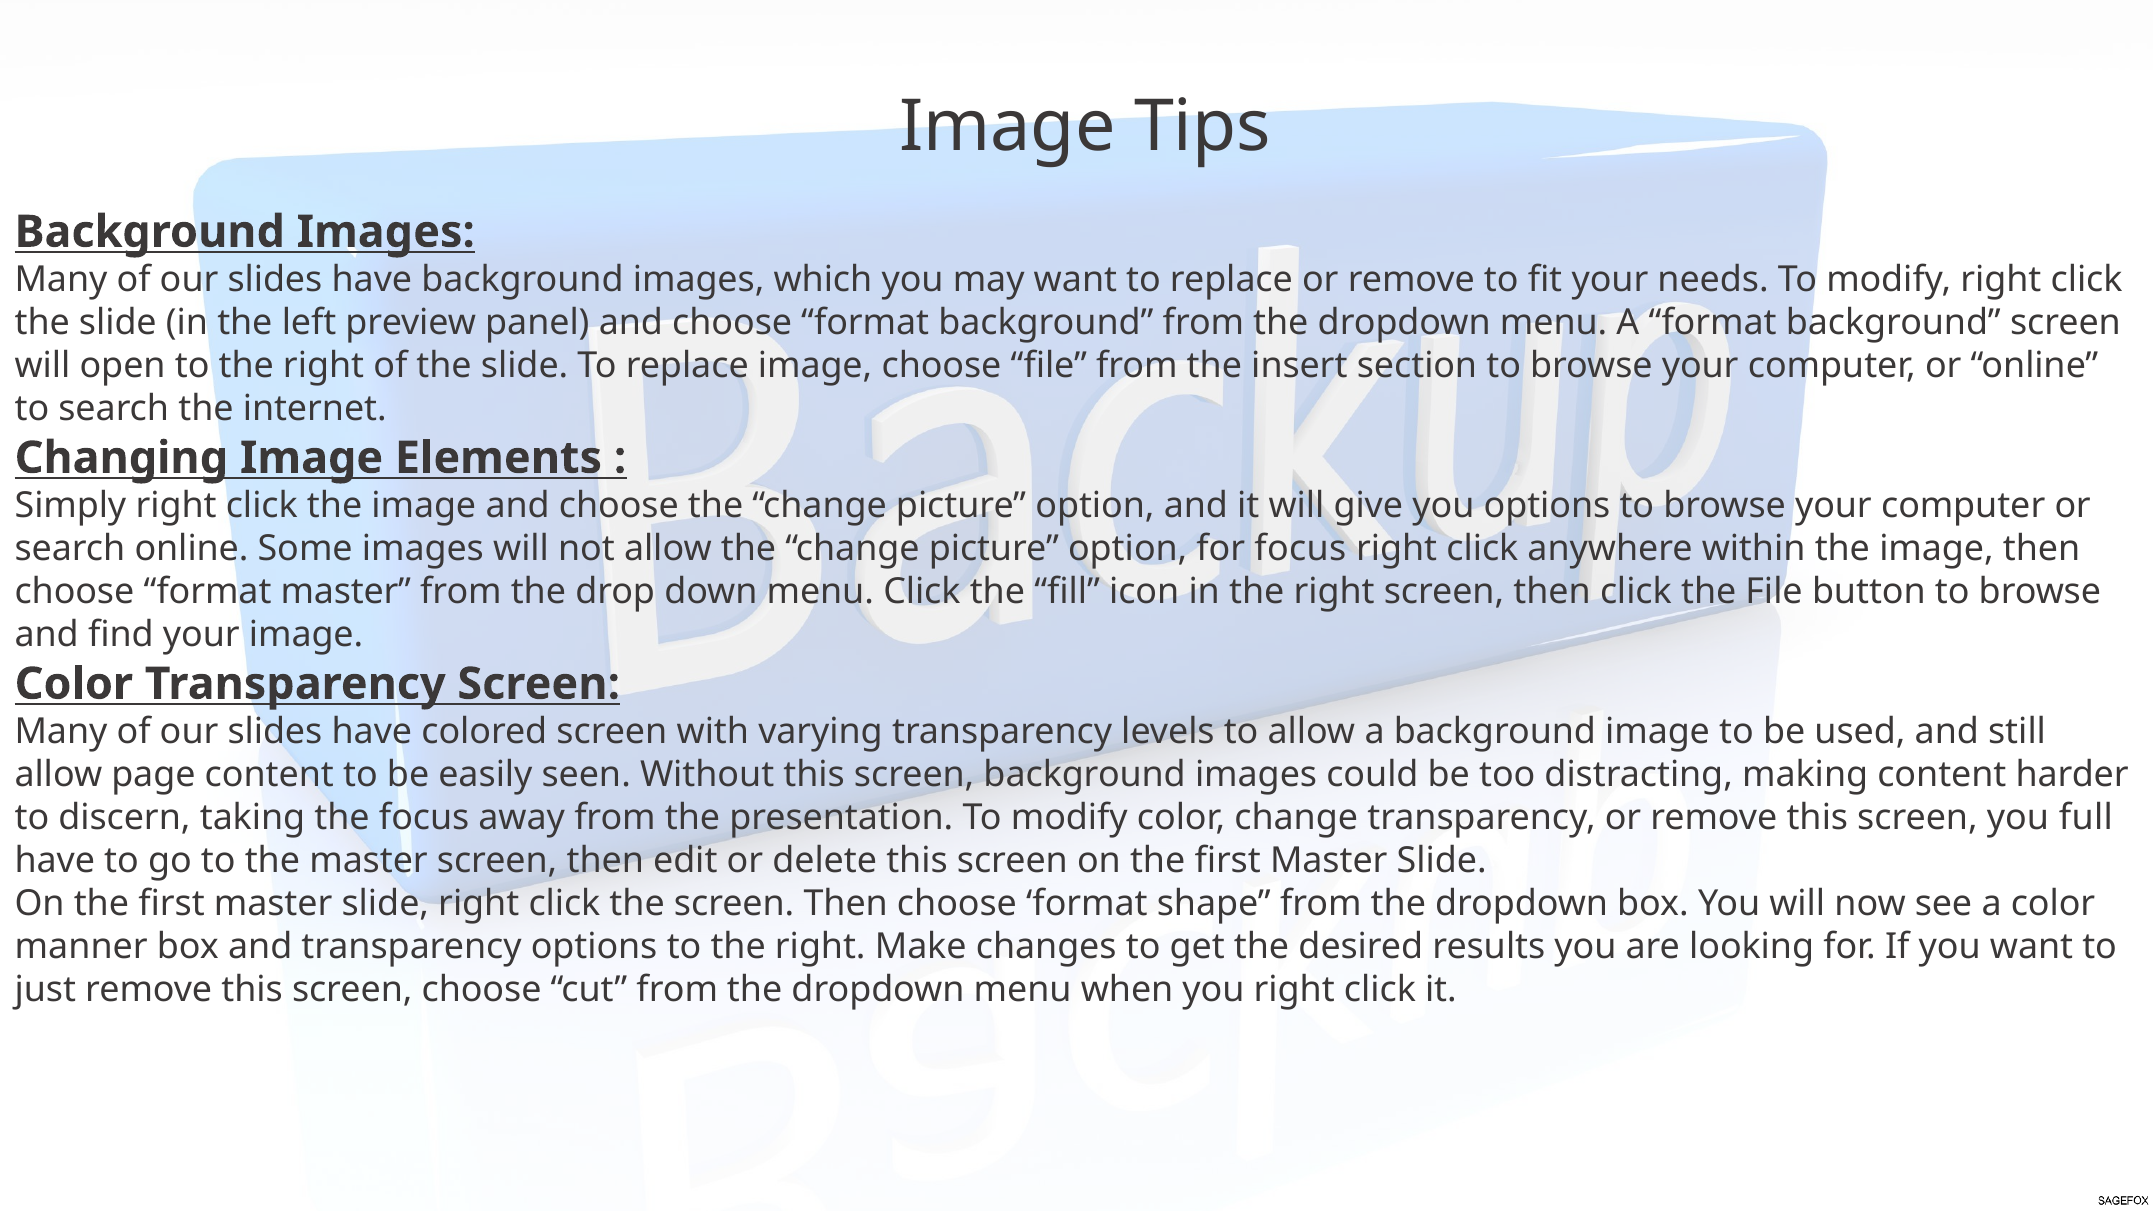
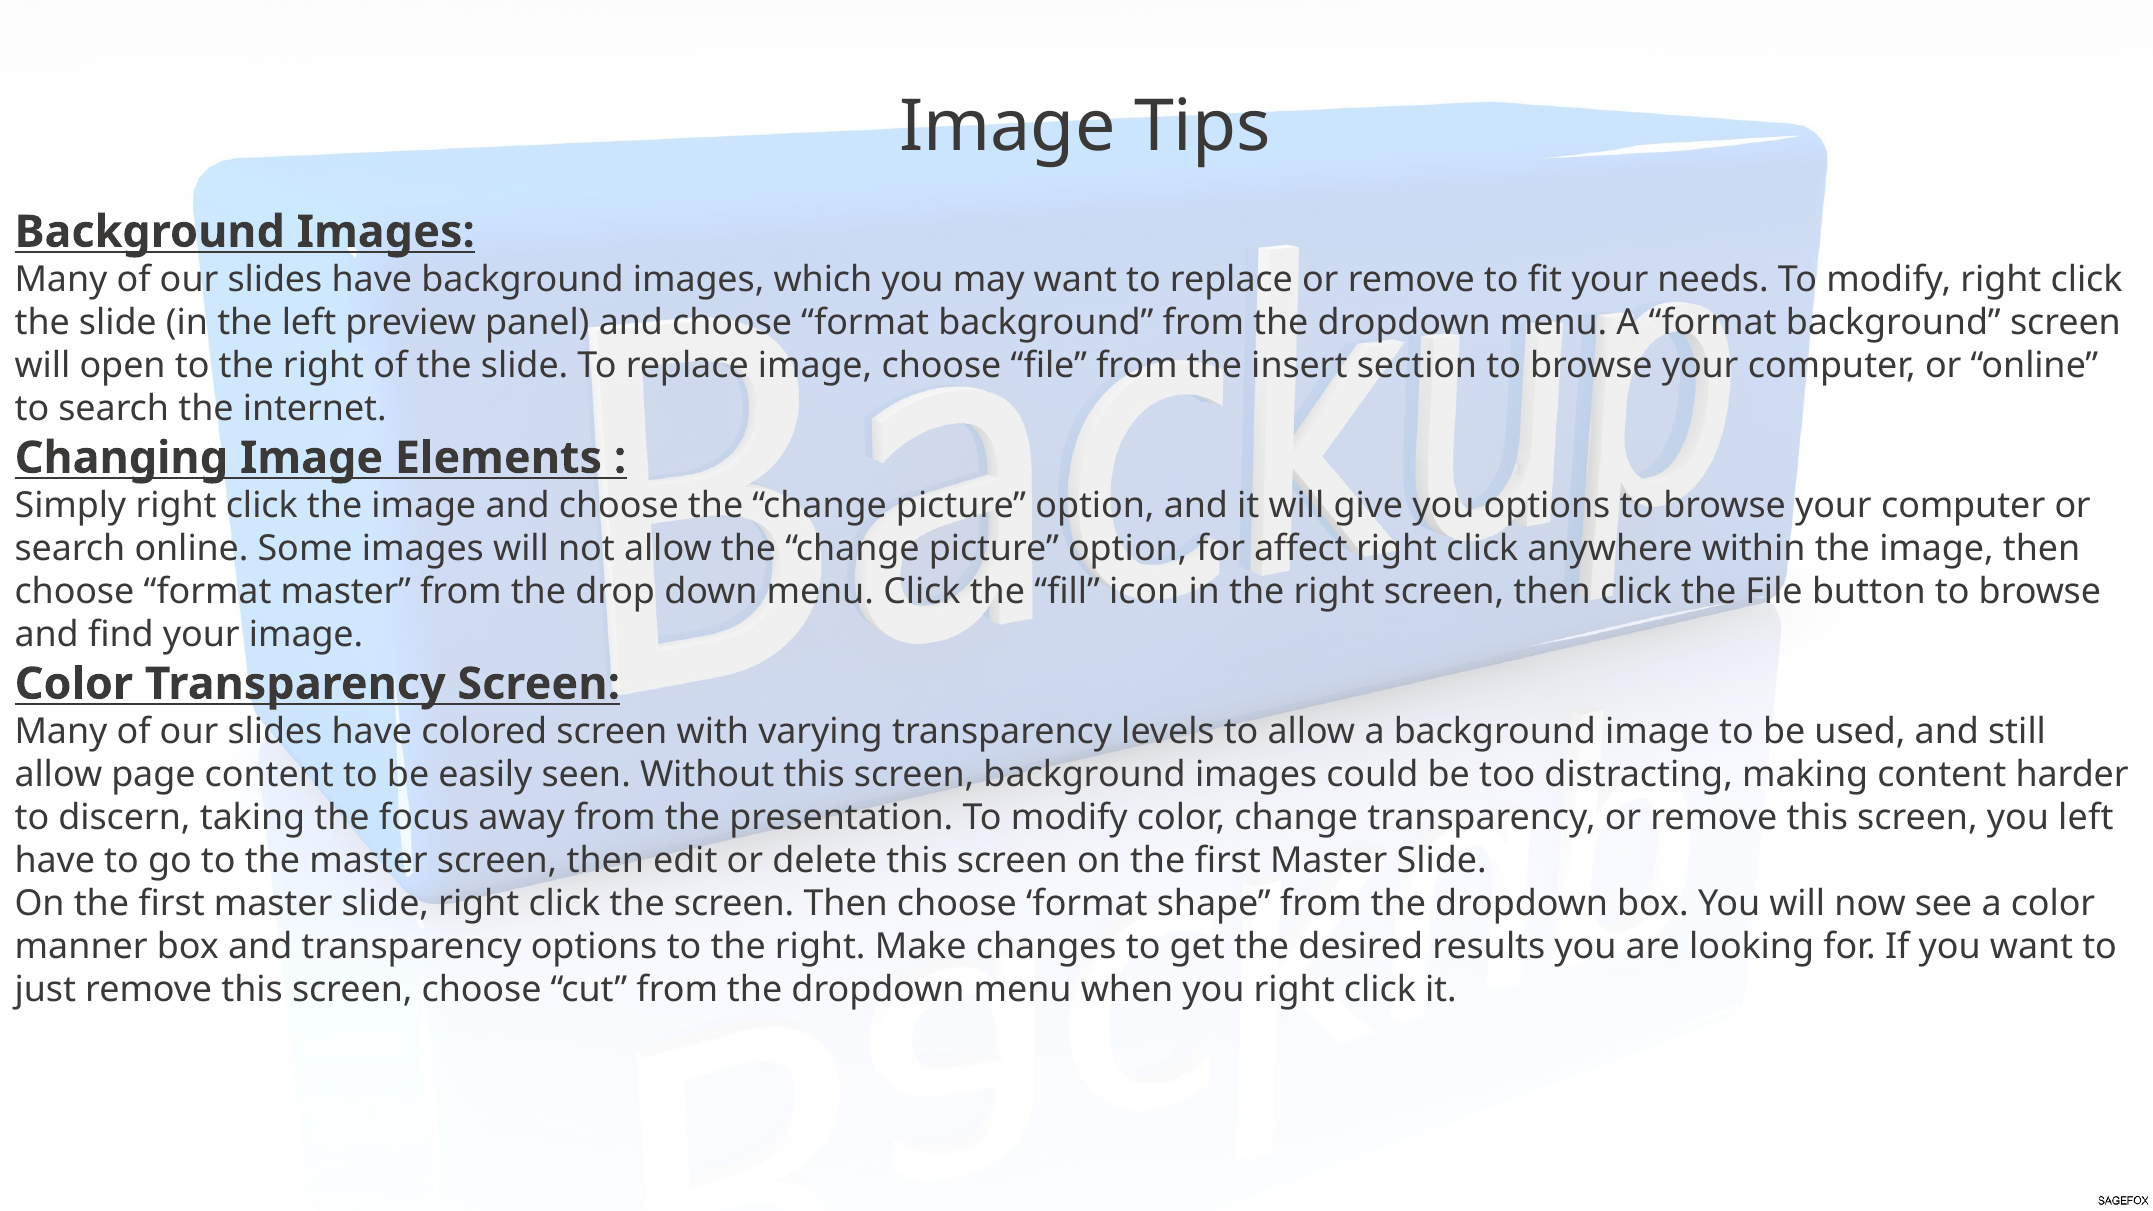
for focus: focus -> affect (1301, 549)
you full: full -> left (2086, 818)
